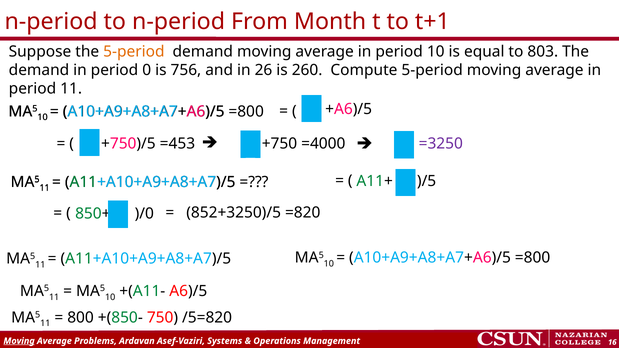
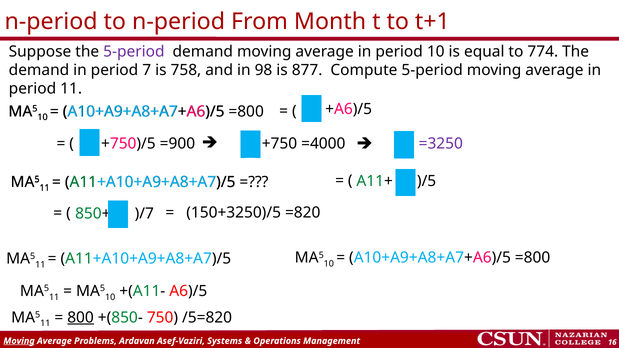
5-period colour: orange -> purple (134, 52)
803: 803 -> 774 (543, 52)
0: 0 -> 7 (147, 70)
756: 756 -> 758 (186, 70)
26: 26 -> 98 (263, 70)
260: 260 -> 877 (307, 70)
=453: =453 -> =900 (177, 144)
)/0: )/0 -> )/7 (144, 214)
852+3250)/5: 852+3250)/5 -> 150+3250)/5 (234, 213)
800 underline: none -> present (81, 318)
